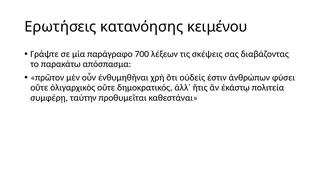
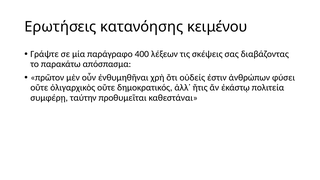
700: 700 -> 400 (142, 54)
